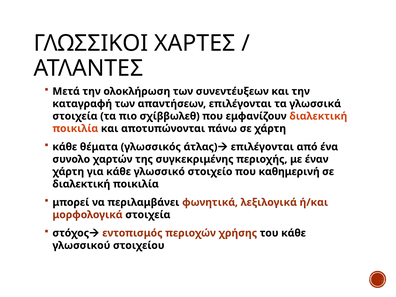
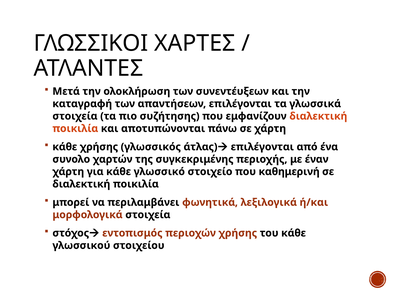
σχίββωλεθ: σχίββωλεθ -> συζήτησης (170, 116)
κάθε θέματα: θέματα -> χρήσης (99, 147)
